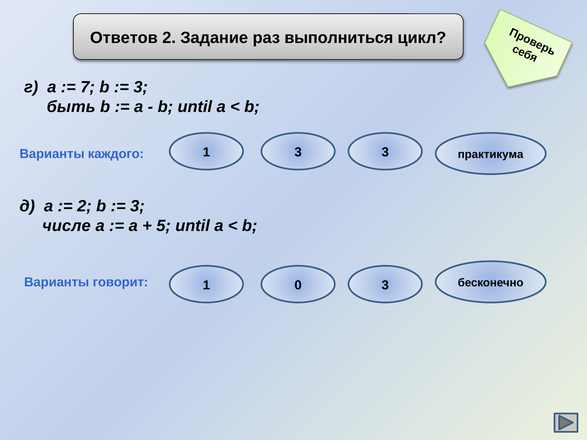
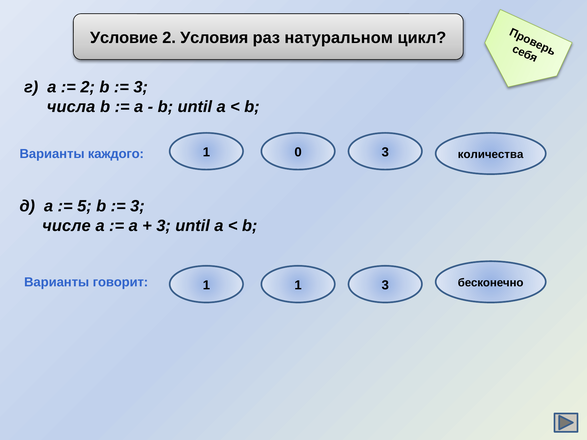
Ответов: Ответов -> Условие (124, 38)
Задание: Задание -> Условия (214, 38)
выполниться: выполниться -> натуральном (339, 38)
7: 7 -> 2 (88, 87)
быть: быть -> числа (71, 107)
1 3: 3 -> 0 (298, 152)
практикума: практикума -> количества (491, 154)
2: 2 -> 5 (84, 206)
5: 5 -> 3 (164, 226)
1 0: 0 -> 1 (298, 285)
